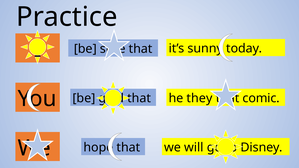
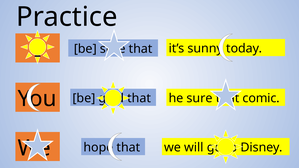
he they: they -> sure (200, 98)
